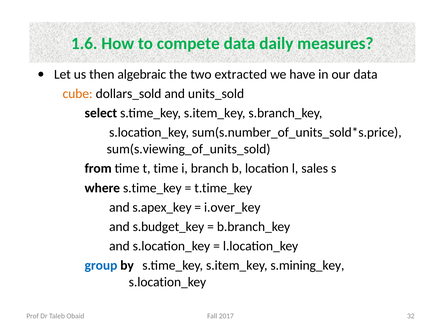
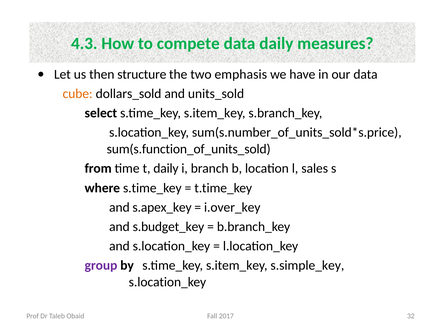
1.6: 1.6 -> 4.3 (84, 43)
algebraic: algebraic -> structure (142, 74)
extracted: extracted -> emphasis (241, 74)
sum(s.viewing_of_units_sold: sum(s.viewing_of_units_sold -> sum(s.function_of_units_sold (189, 149)
t time: time -> daily (166, 168)
group colour: blue -> purple (101, 265)
s.mining_key: s.mining_key -> s.simple_key (307, 265)
